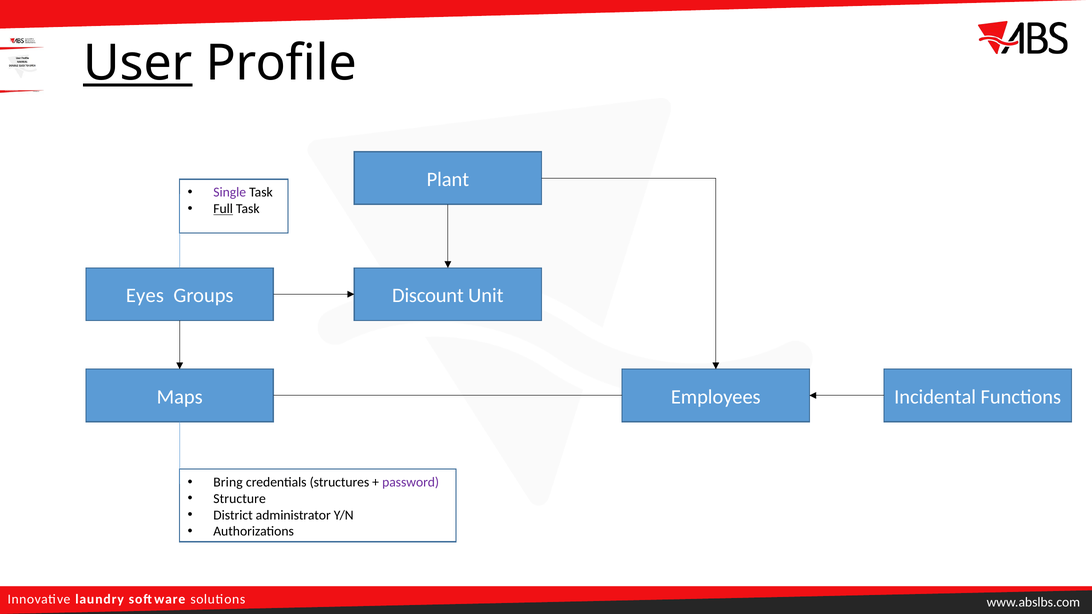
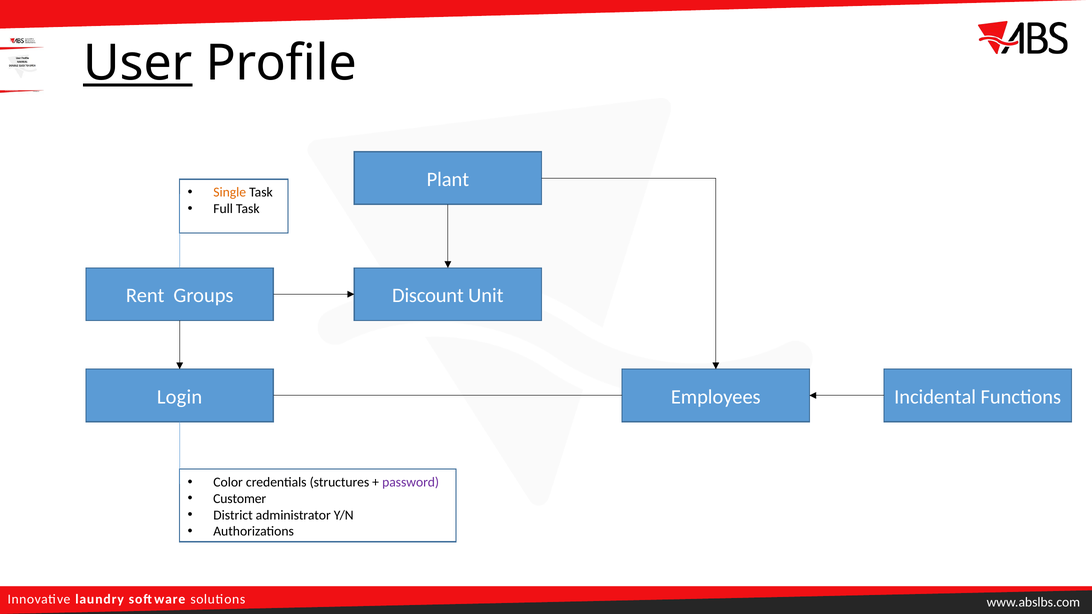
Single colour: purple -> orange (230, 193)
Full underline: present -> none (223, 209)
Eyes: Eyes -> Rent (145, 296)
Maps: Maps -> Login (180, 397)
Bring: Bring -> Color (228, 483)
Structure: Structure -> Customer (240, 499)
